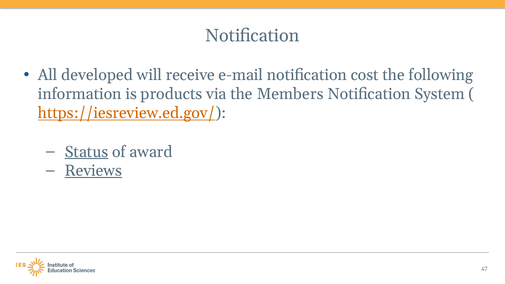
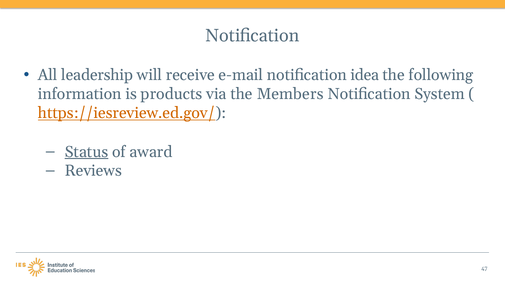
developed: developed -> leadership (97, 75)
cost: cost -> idea (365, 75)
Reviews underline: present -> none (93, 171)
